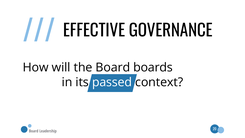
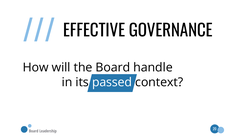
boards: boards -> handle (153, 67)
